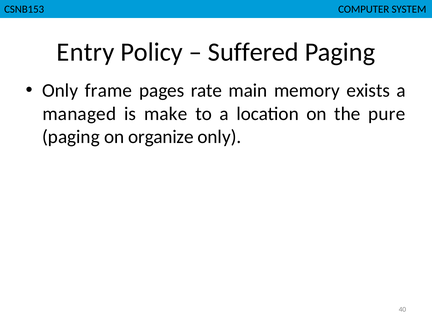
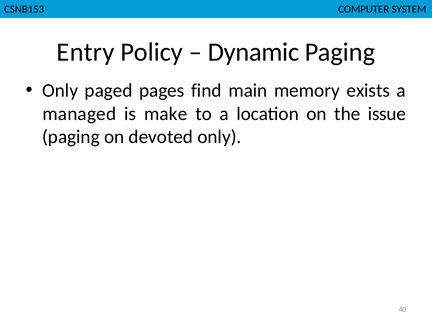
Suffered: Suffered -> Dynamic (253, 52)
frame: frame -> paged (109, 91)
rate: rate -> find (206, 91)
pure: pure -> issue (387, 114)
organize: organize -> devoted (161, 137)
